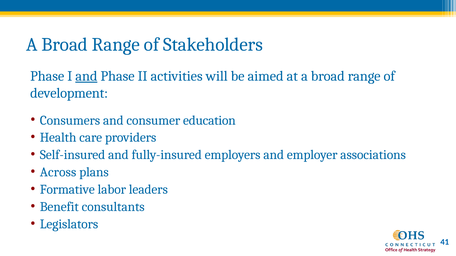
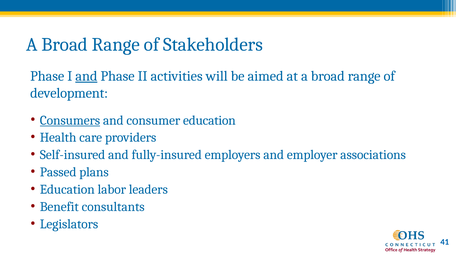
Consumers underline: none -> present (70, 121)
Across: Across -> Passed (58, 173)
Formative: Formative -> Education (67, 190)
